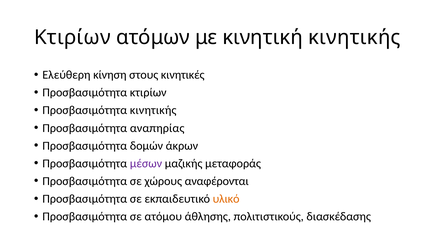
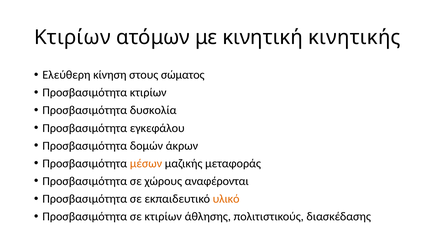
κινητικές: κινητικές -> σώματος (183, 75)
Προσβασιμότητα κινητικής: κινητικής -> δυσκολία (153, 110)
αναπηρίας: αναπηρίας -> εγκεφάλου (157, 128)
μέσων colour: purple -> orange (146, 163)
σε ατόμου: ατόμου -> κτιρίων (163, 216)
